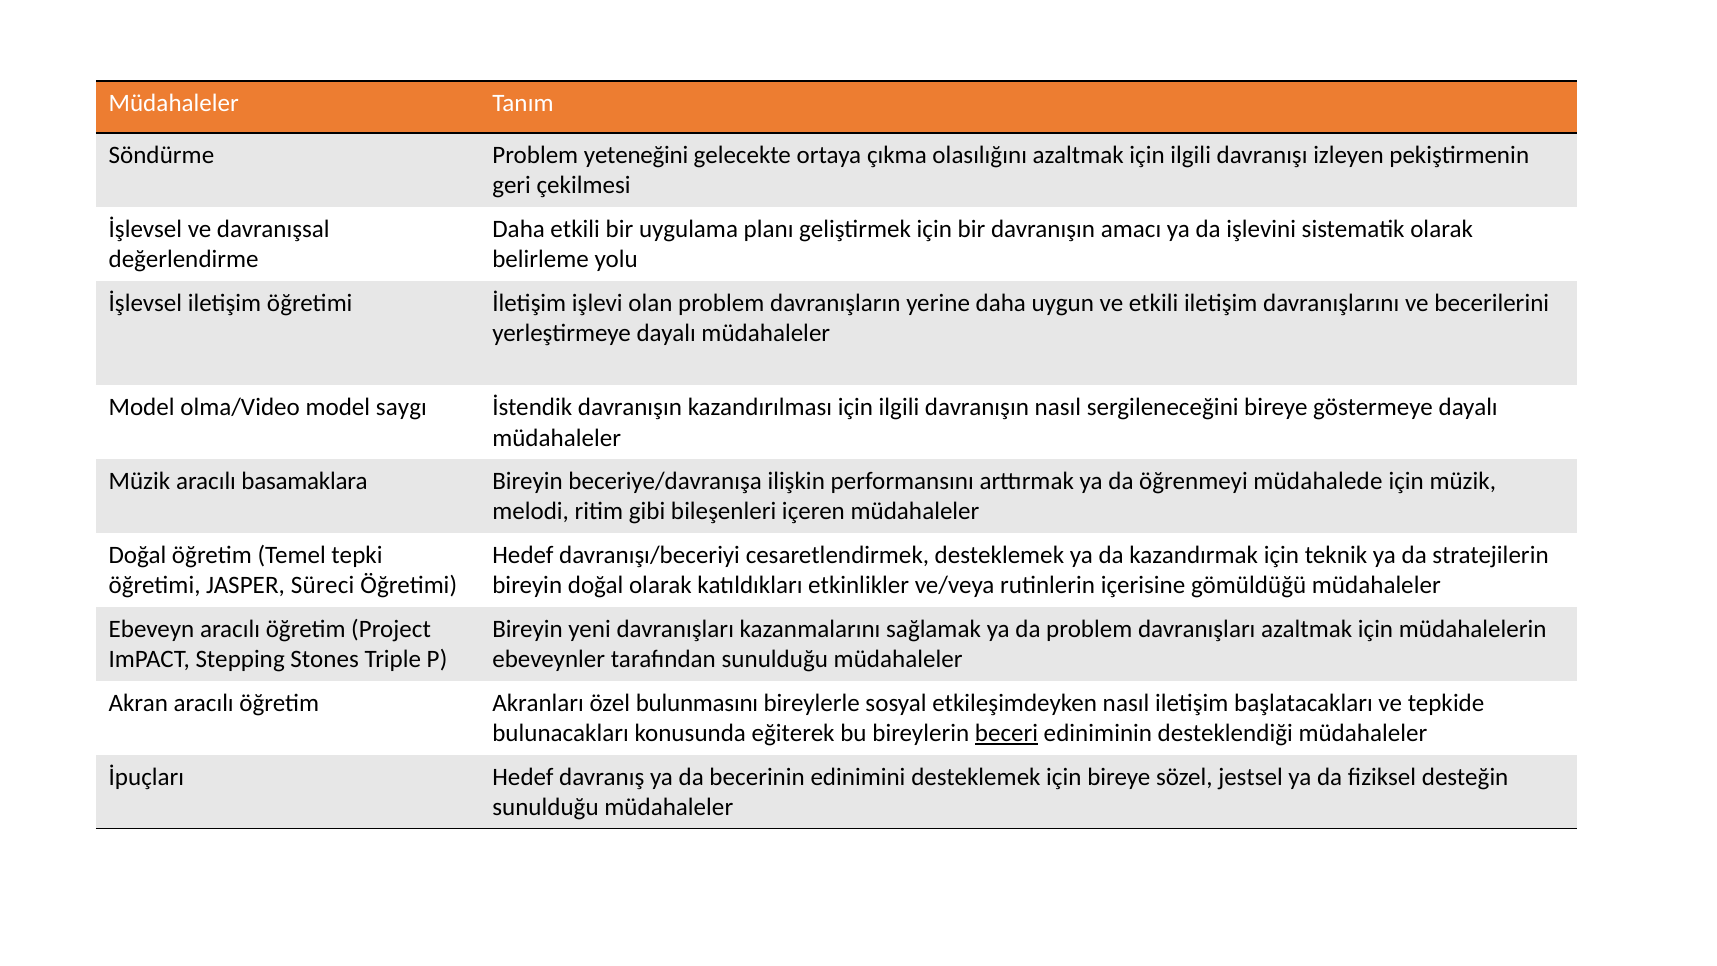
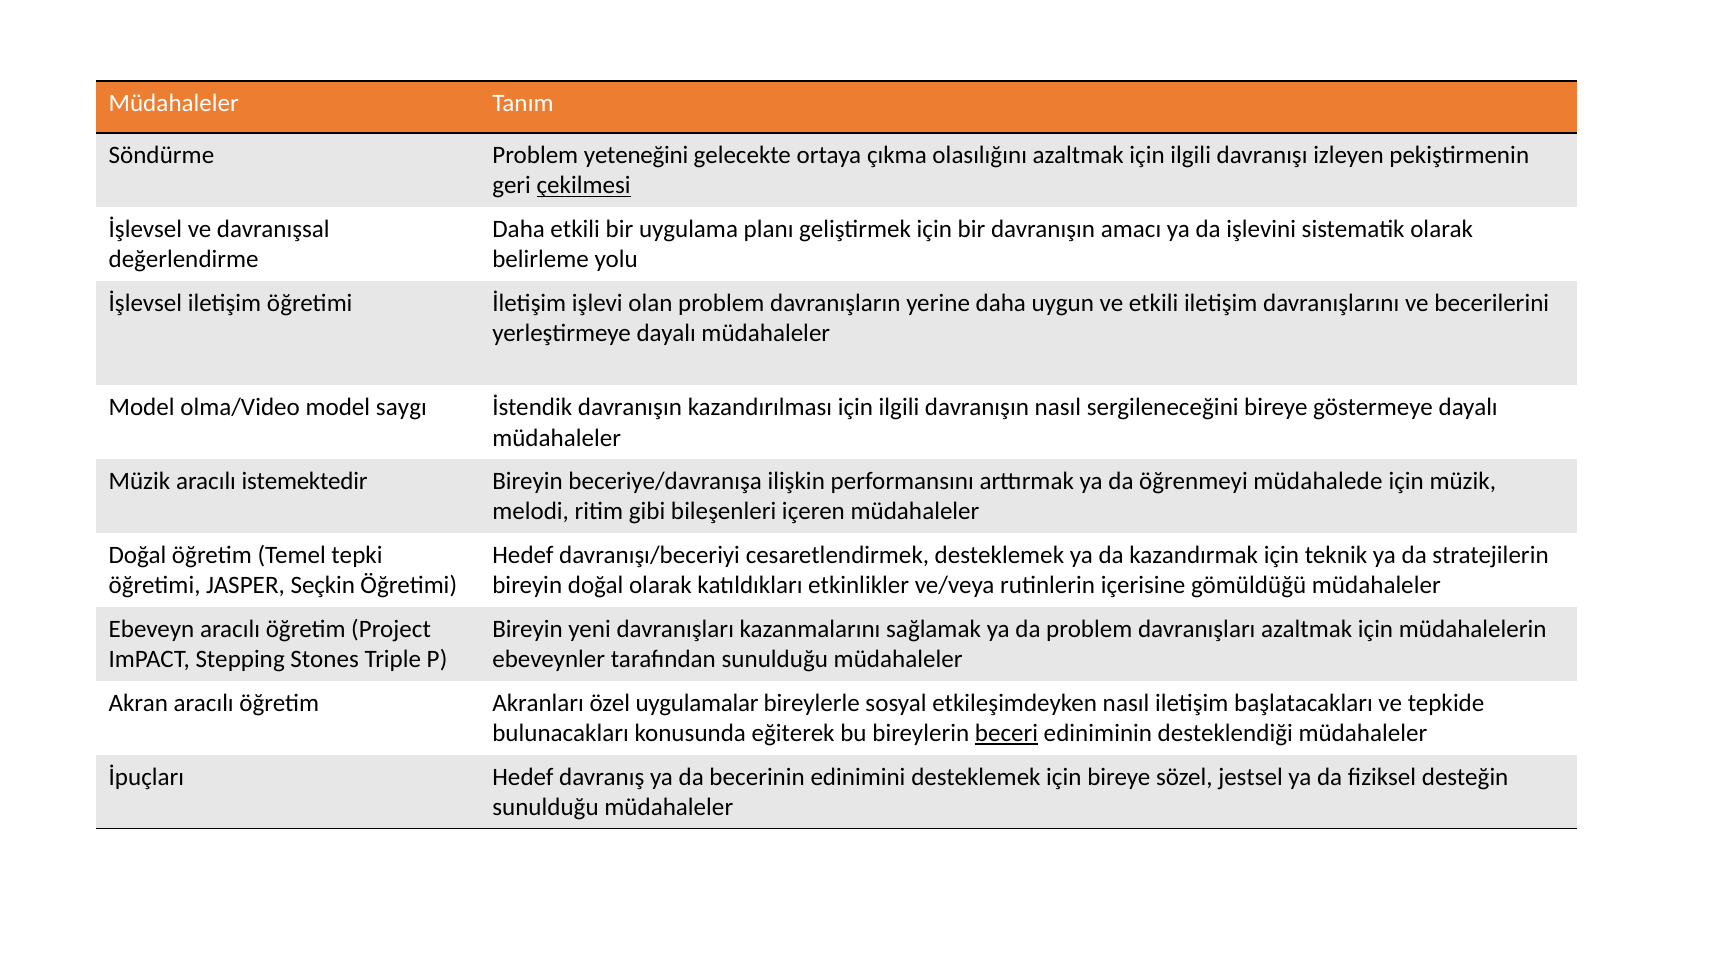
çekilmesi underline: none -> present (584, 186)
basamaklara: basamaklara -> istemektedir (305, 481)
Süreci: Süreci -> Seçkin (323, 585)
bulunmasını: bulunmasını -> uygulamalar (697, 703)
